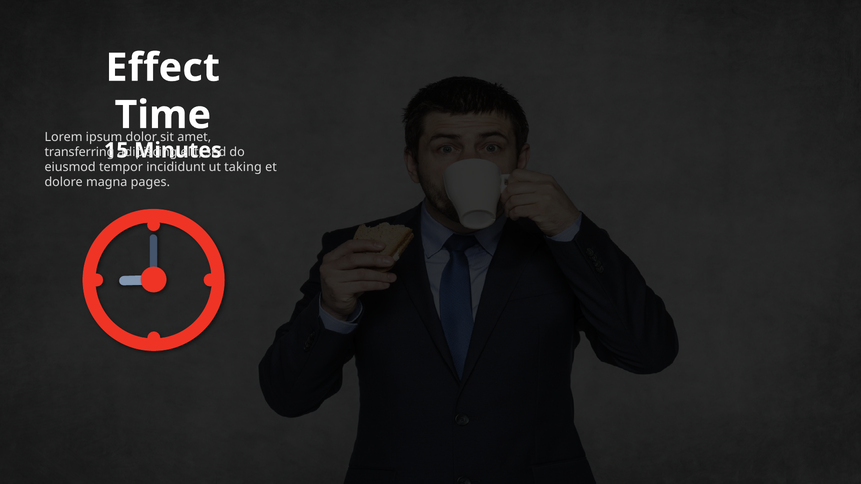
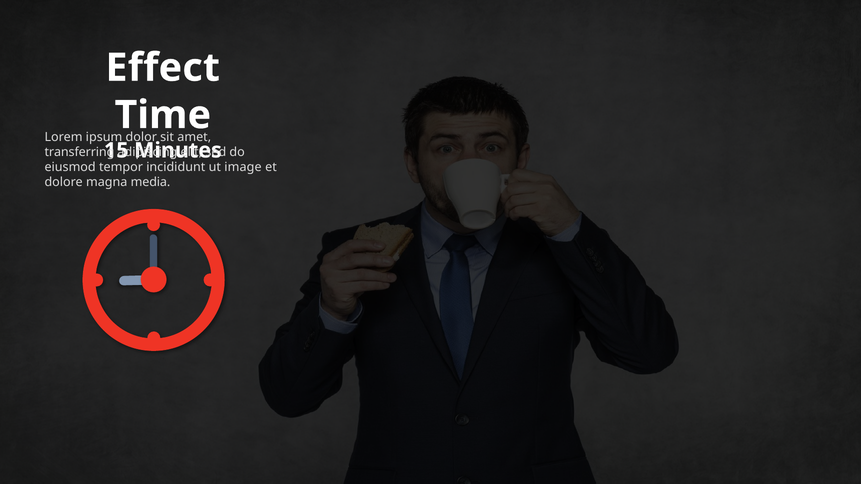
taking: taking -> image (243, 167)
pages: pages -> media (150, 182)
